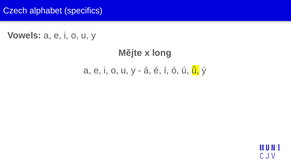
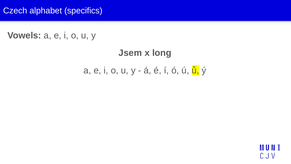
Mějte: Mějte -> Jsem (130, 53)
